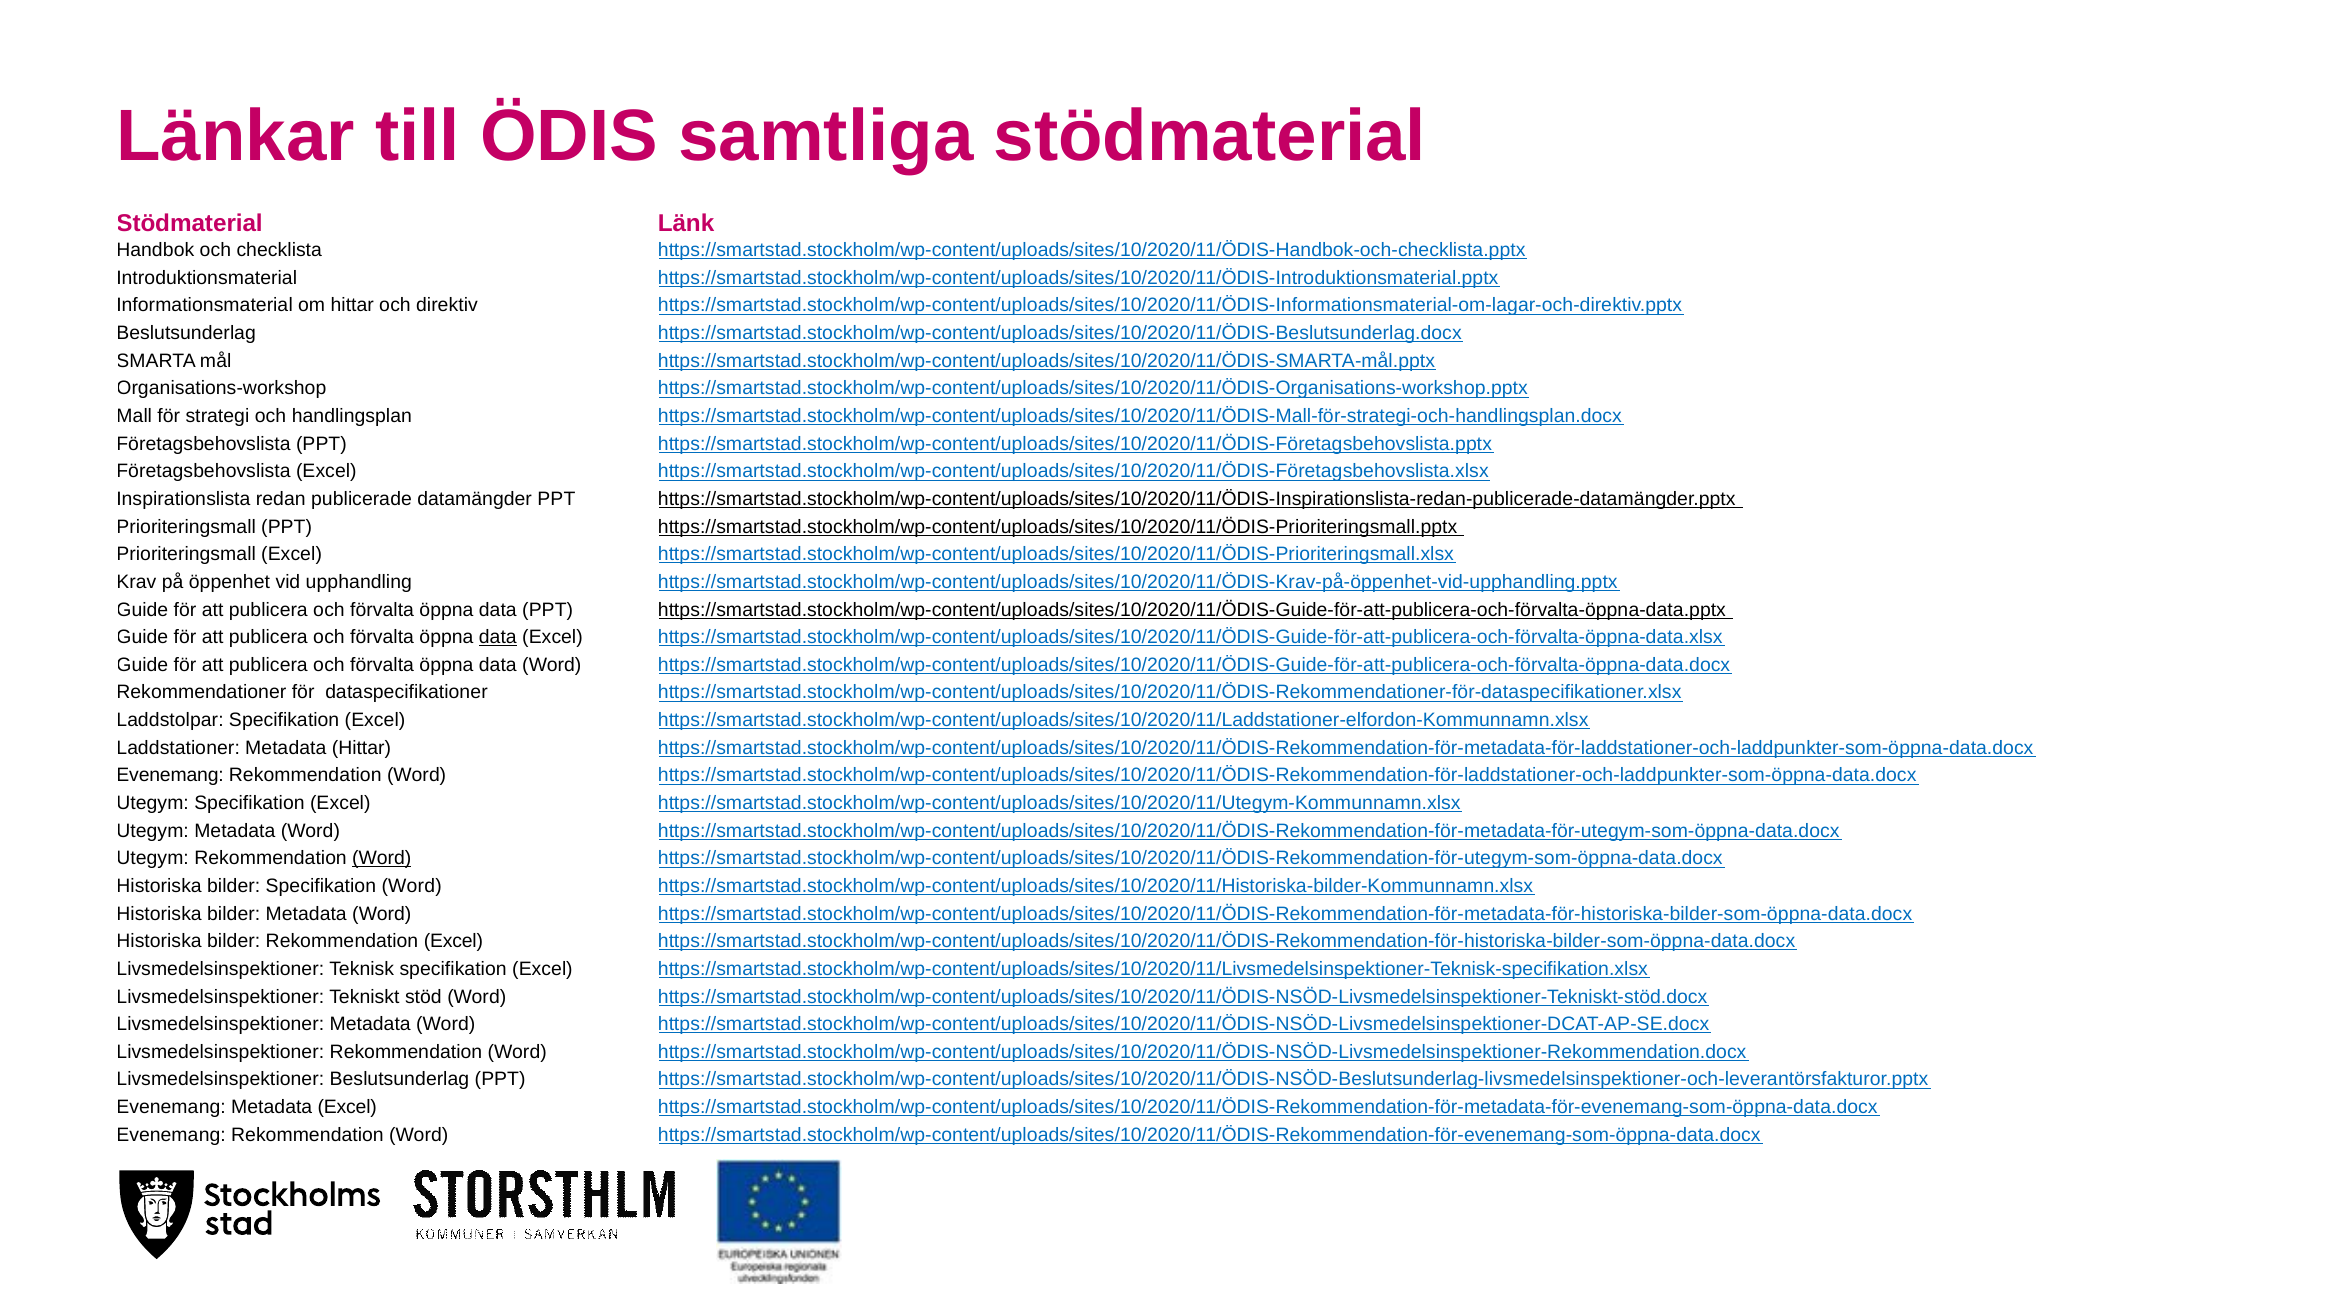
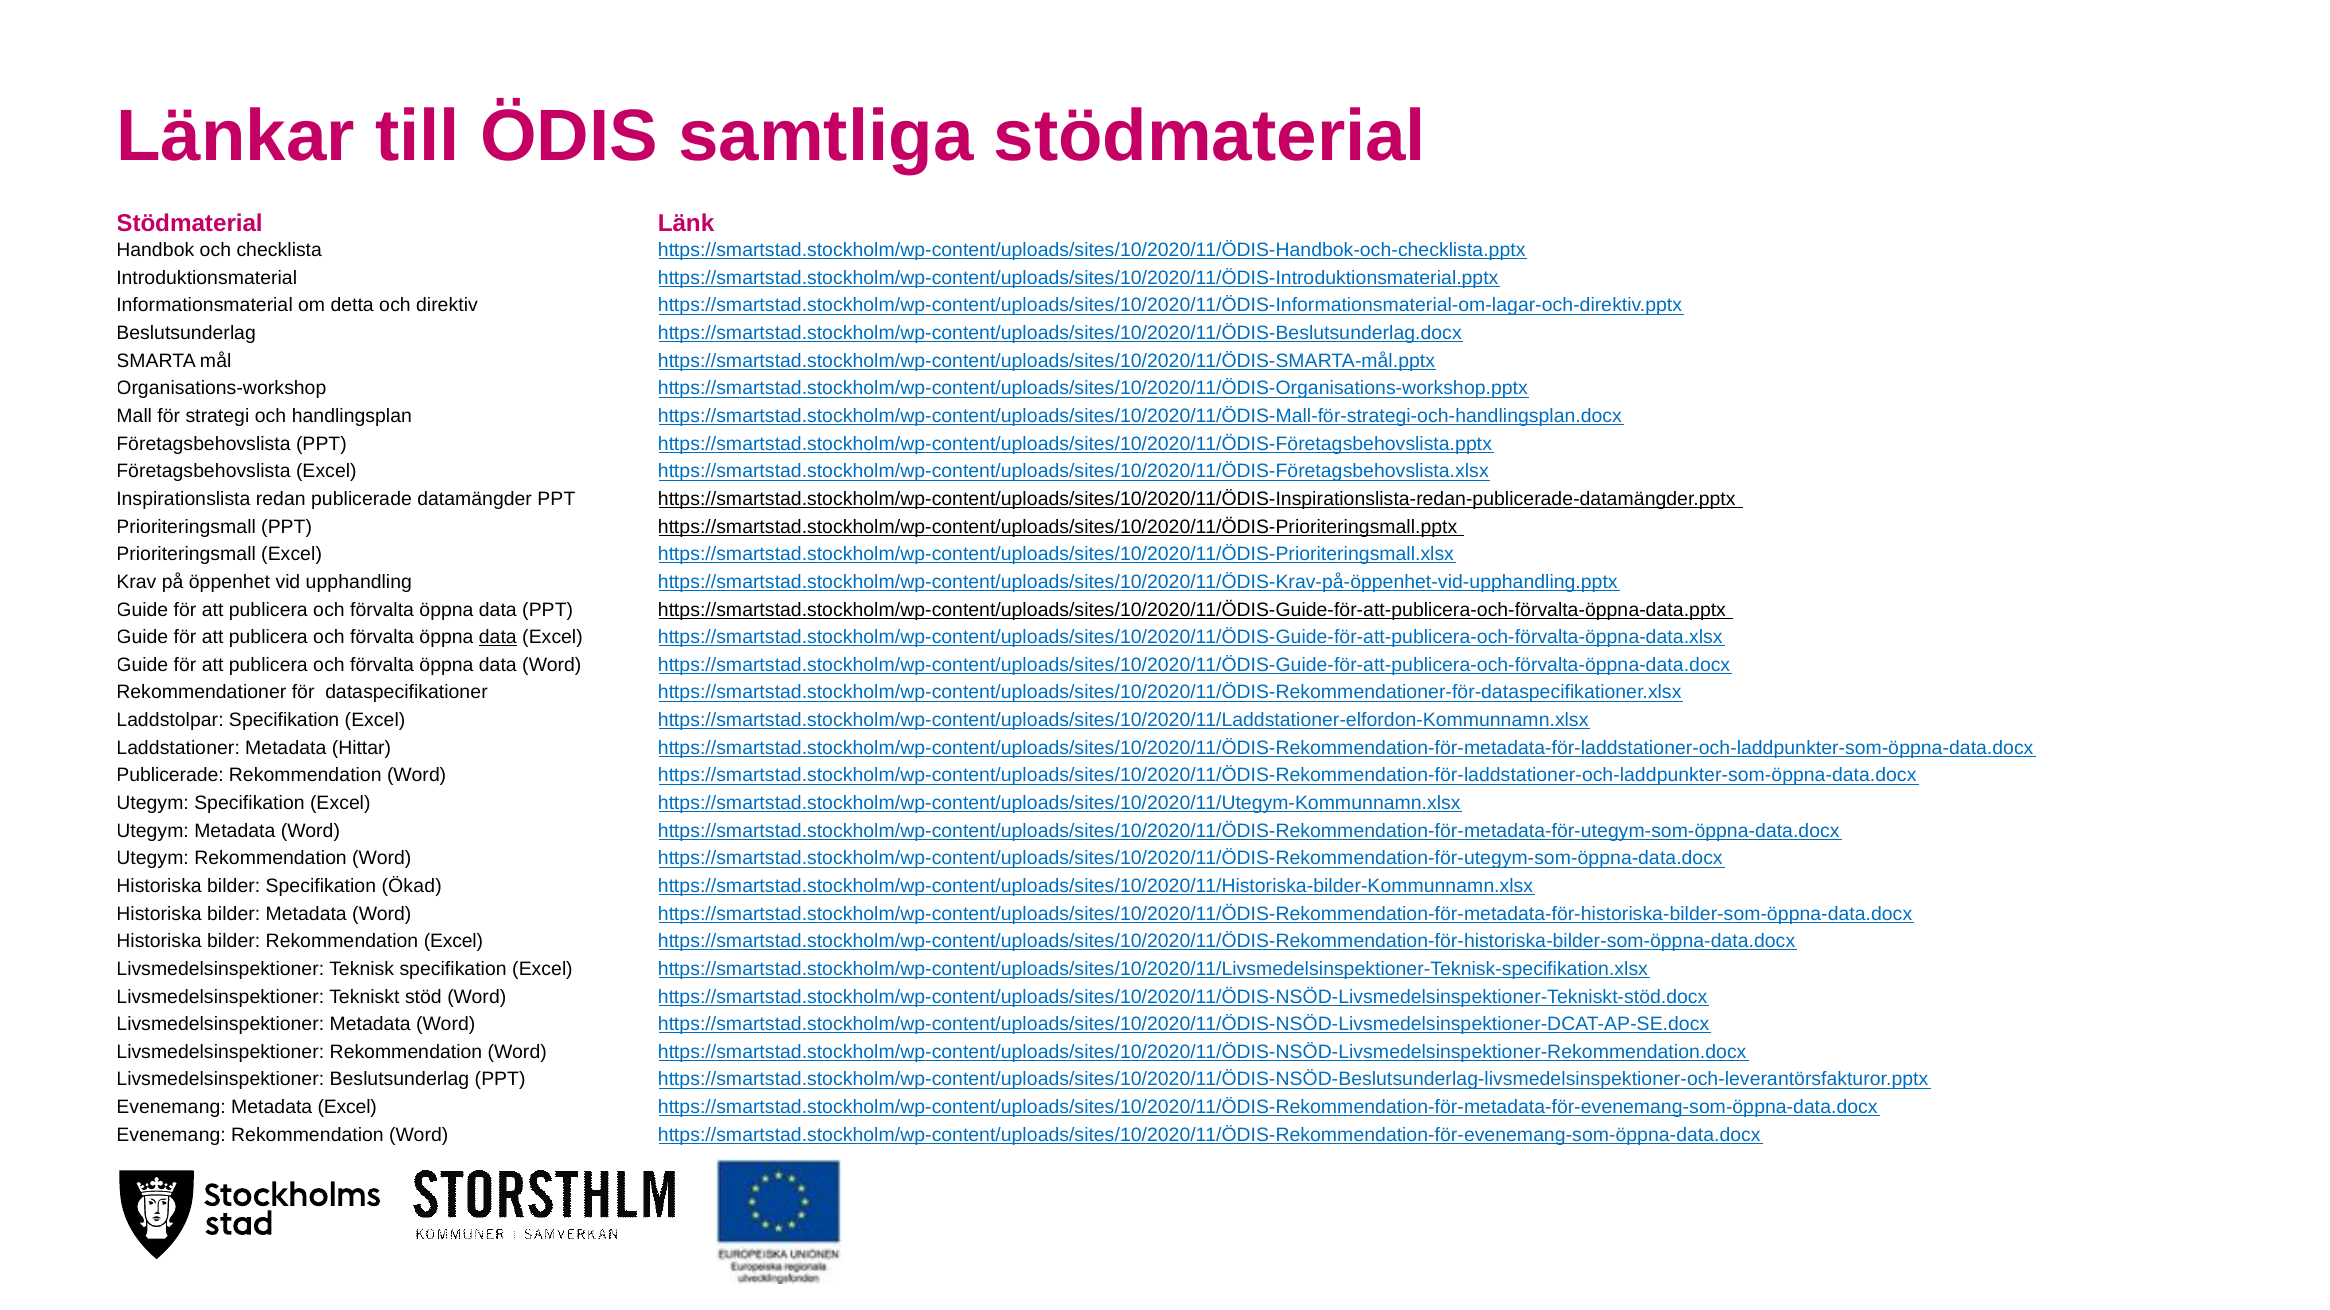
om hittar: hittar -> detta (352, 306)
Evenemang: Evenemang -> Publicerade (170, 776)
Word underline: present -> none (382, 859)
Specifikation Word: Word -> Ökad (412, 886)
